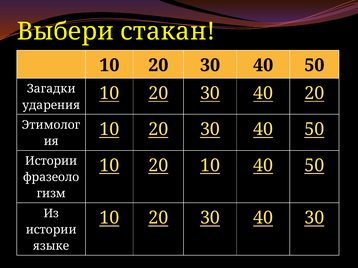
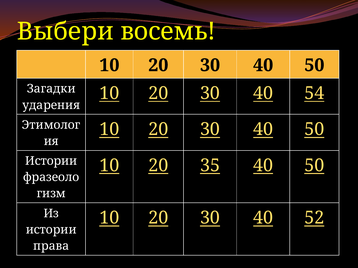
стакан: стакан -> восемь (168, 32)
40 20: 20 -> 54 (314, 93)
20 10: 10 -> 35 (210, 166)
40 30: 30 -> 52 (314, 218)
языке: языке -> права (51, 246)
